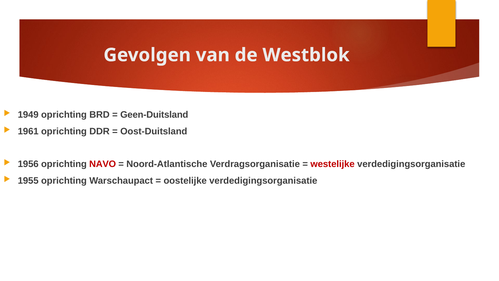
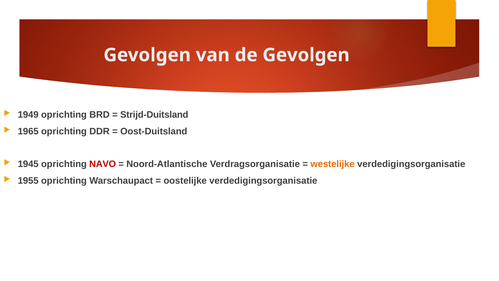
de Westblok: Westblok -> Gevolgen (306, 55)
Geen-Duitsland: Geen-Duitsland -> Strijd-Duitsland (154, 115)
1961: 1961 -> 1965 (28, 131)
1956: 1956 -> 1945 (28, 164)
westelijke colour: red -> orange (333, 164)
